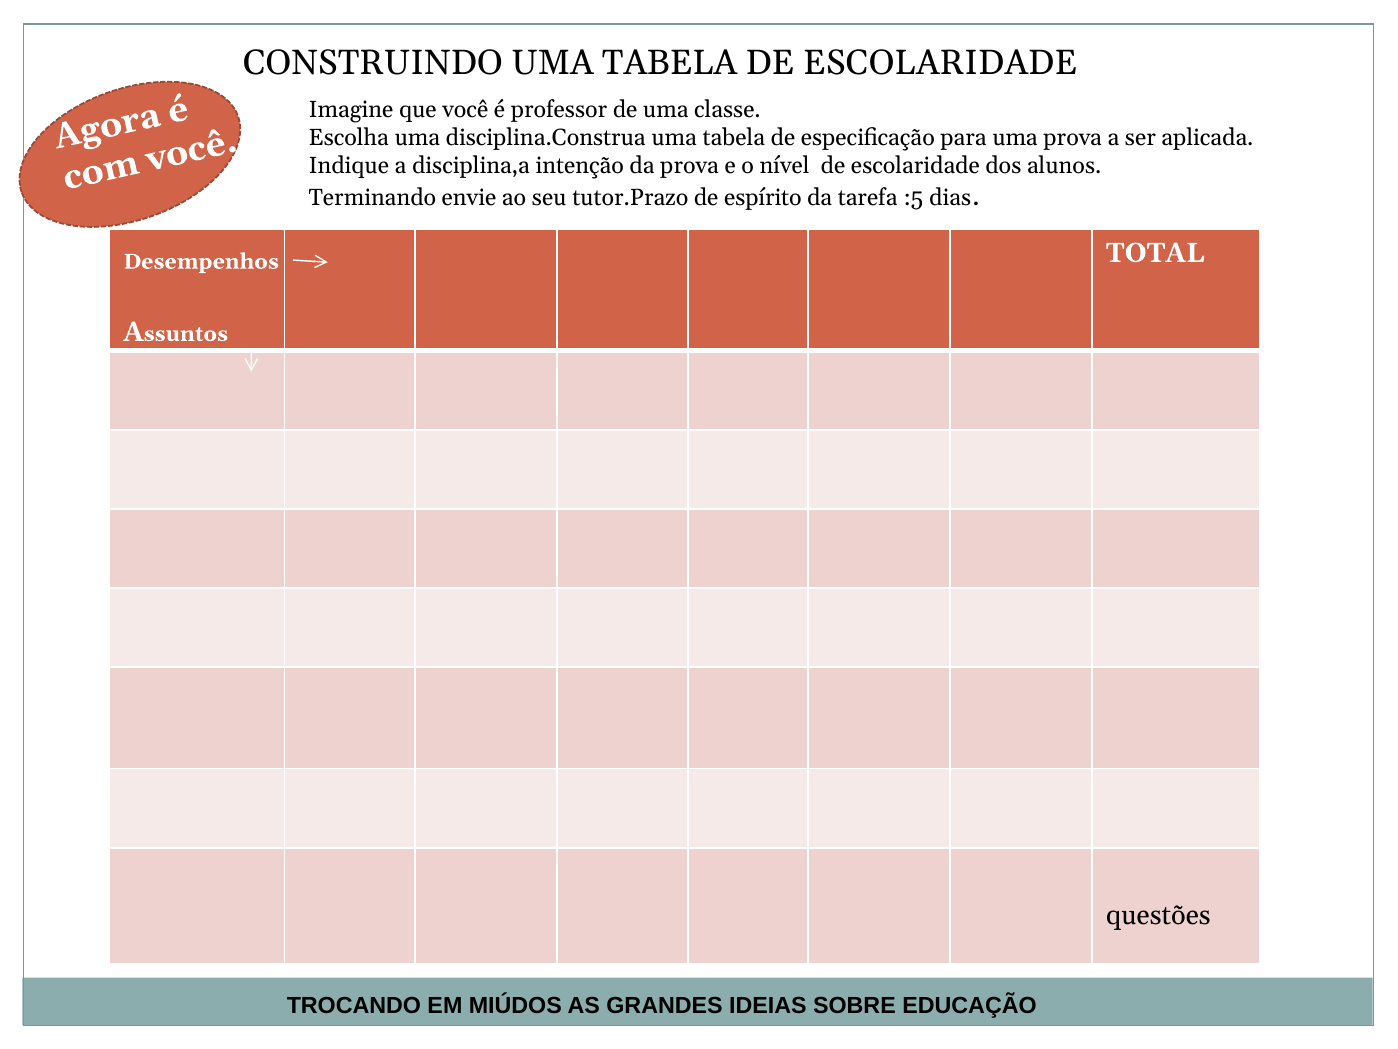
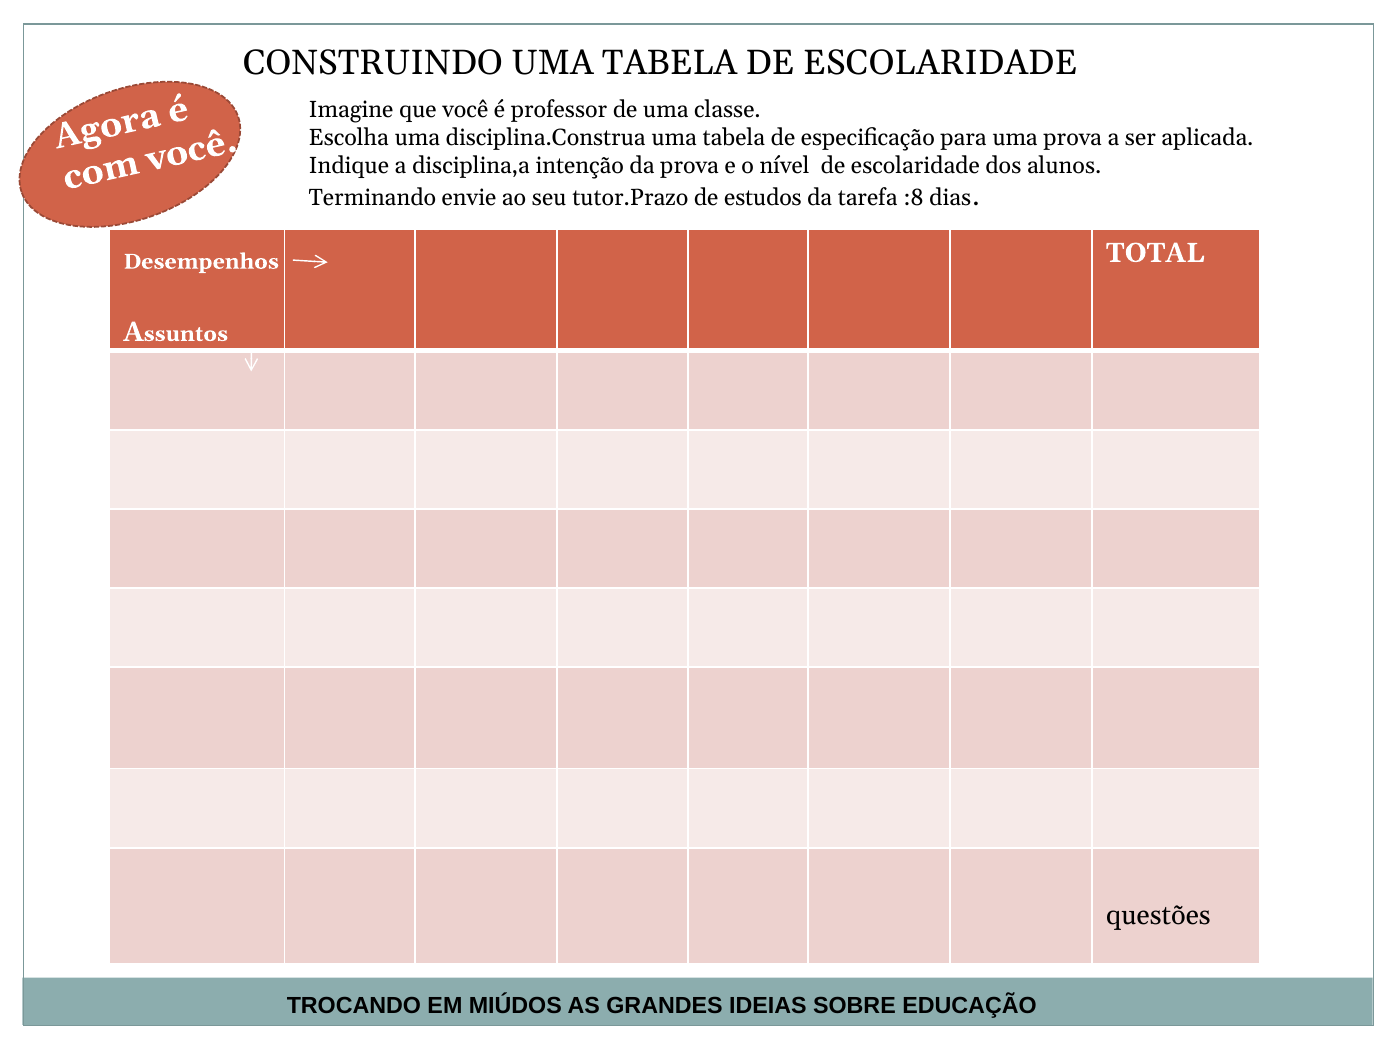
espírito: espírito -> estudos (763, 198)
:5: :5 -> :8 (914, 198)
